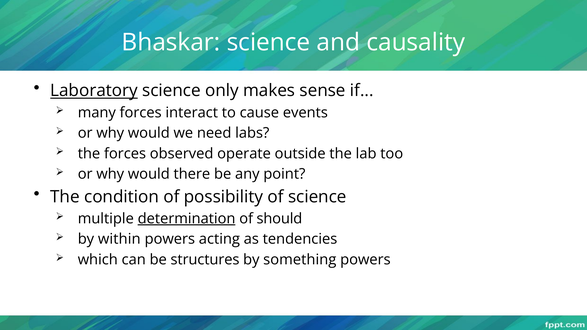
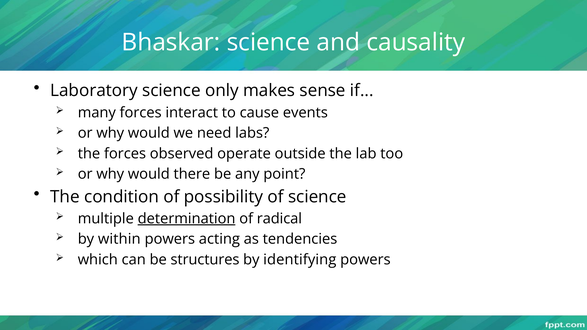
Laboratory underline: present -> none (94, 91)
should: should -> radical (279, 219)
something: something -> identifying (300, 260)
